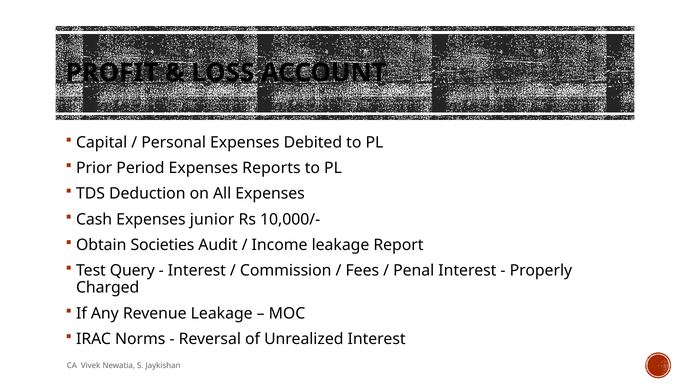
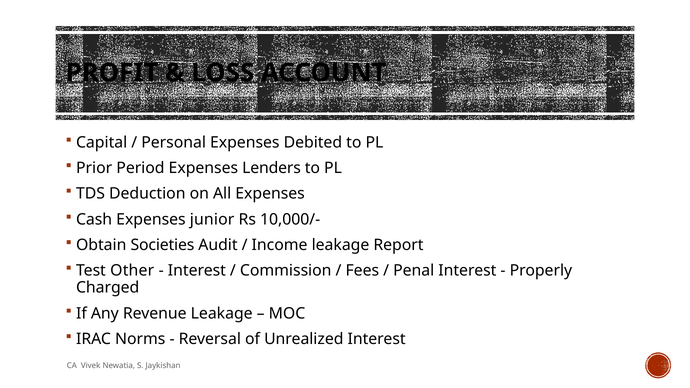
Reports: Reports -> Lenders (272, 168)
Query: Query -> Other (132, 271)
